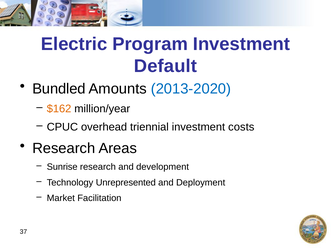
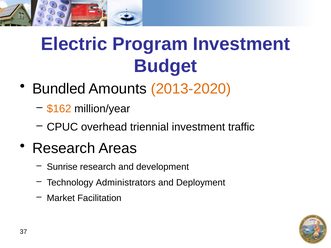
Default: Default -> Budget (165, 66)
2013-2020 colour: blue -> orange (191, 89)
costs: costs -> traffic (241, 127)
Unrepresented: Unrepresented -> Administrators (126, 183)
